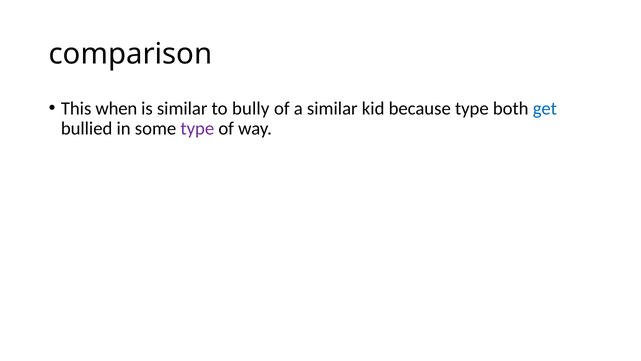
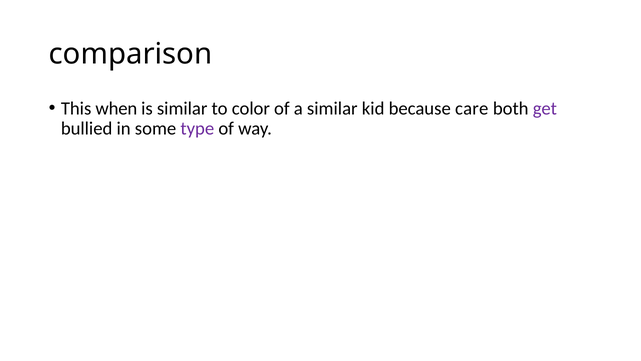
bully: bully -> color (251, 108)
because type: type -> care (472, 108)
get colour: blue -> purple (545, 108)
